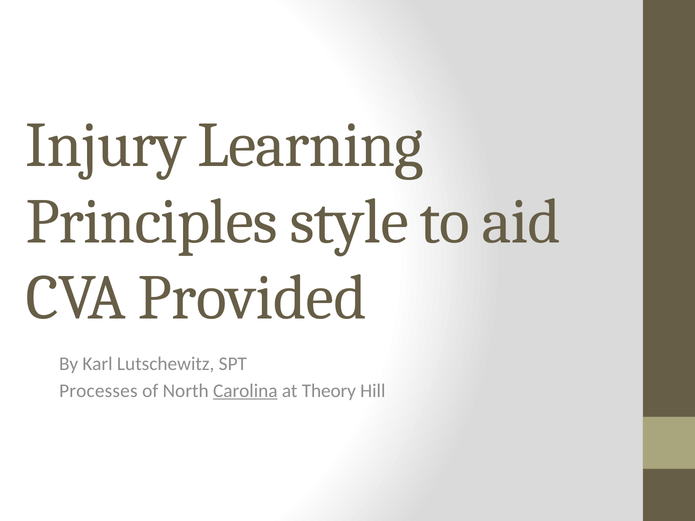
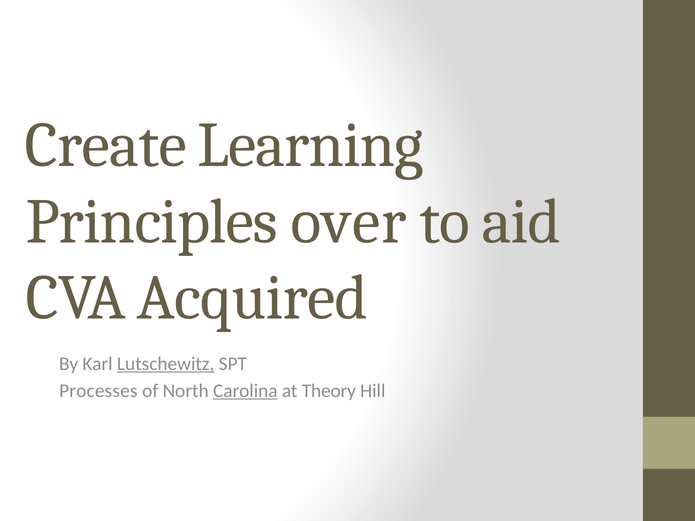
Injury: Injury -> Create (106, 145)
style: style -> over (348, 222)
Provided: Provided -> Acquired (252, 298)
Lutschewitz underline: none -> present (166, 364)
